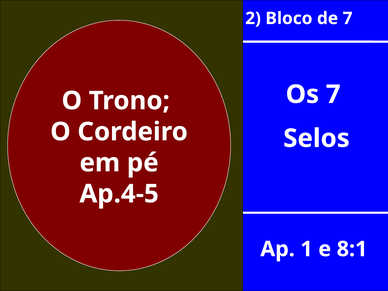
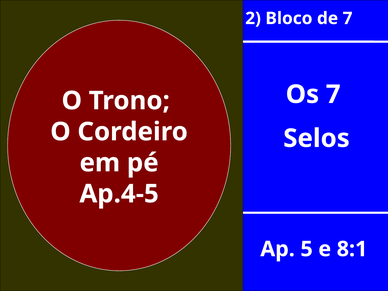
1: 1 -> 5 (307, 249)
